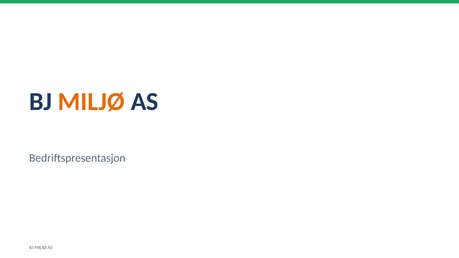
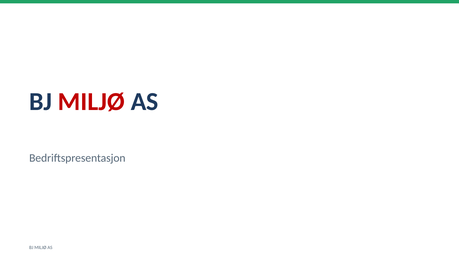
MILJØ colour: orange -> red (91, 102)
